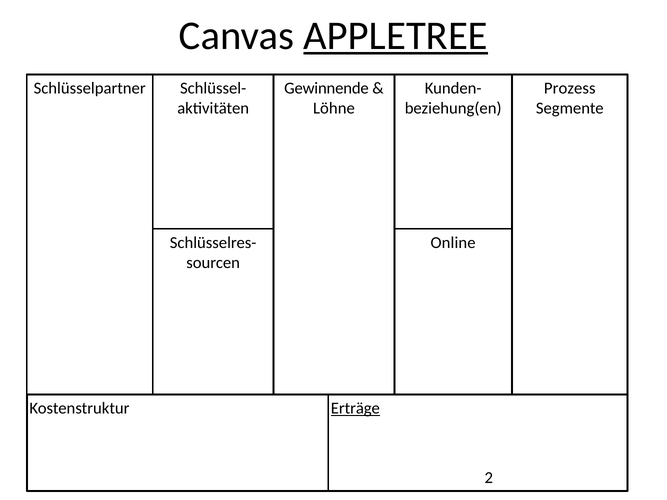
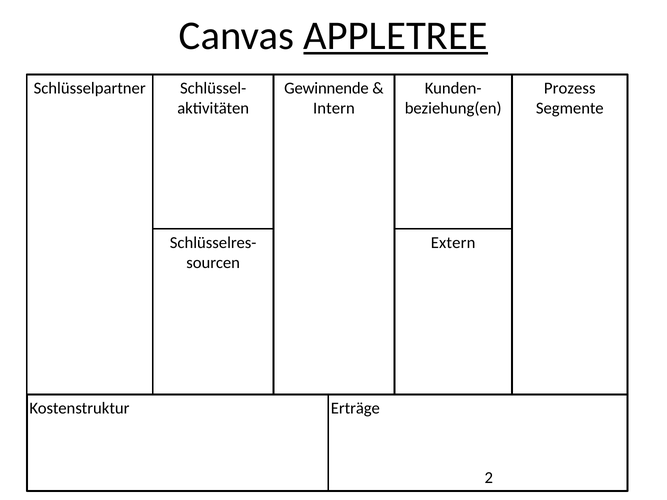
Löhne: Löhne -> Intern (334, 108)
Online: Online -> Extern (453, 243)
Erträge underline: present -> none (355, 408)
